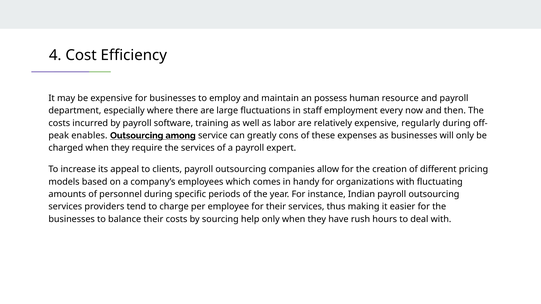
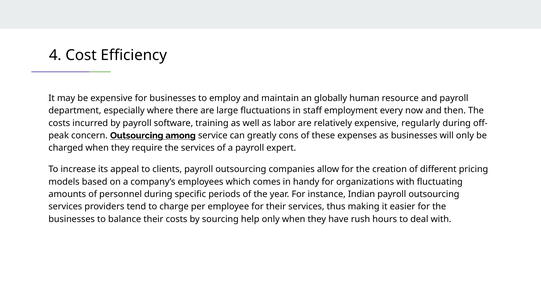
possess: possess -> globally (331, 98)
enables: enables -> concern (89, 136)
